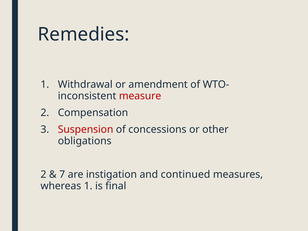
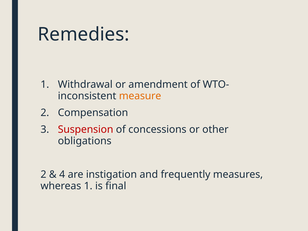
measure colour: red -> orange (140, 96)
7: 7 -> 4 (62, 174)
continued: continued -> frequently (186, 174)
